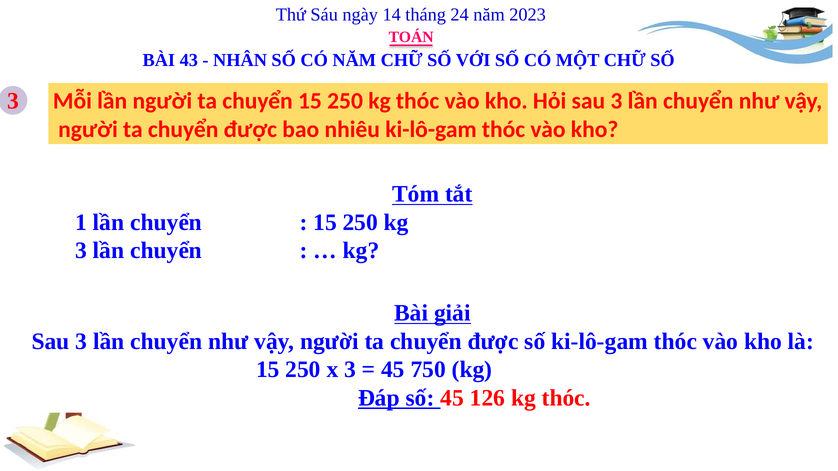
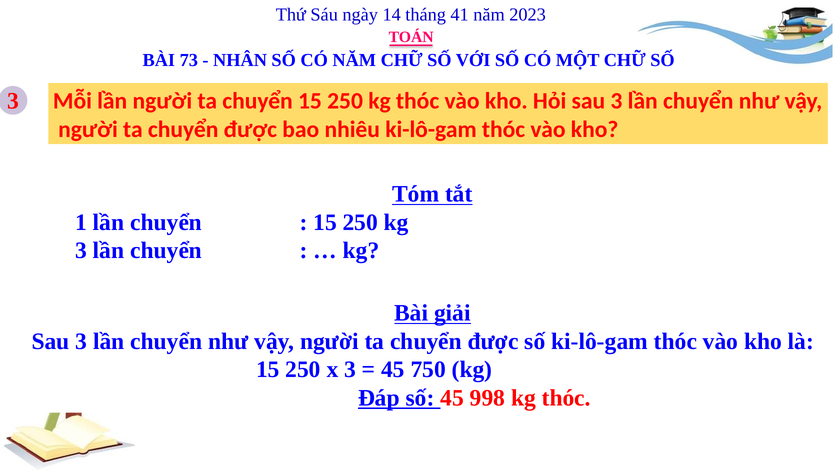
24: 24 -> 41 (460, 15)
43: 43 -> 73 (189, 60)
126: 126 -> 998 (487, 398)
